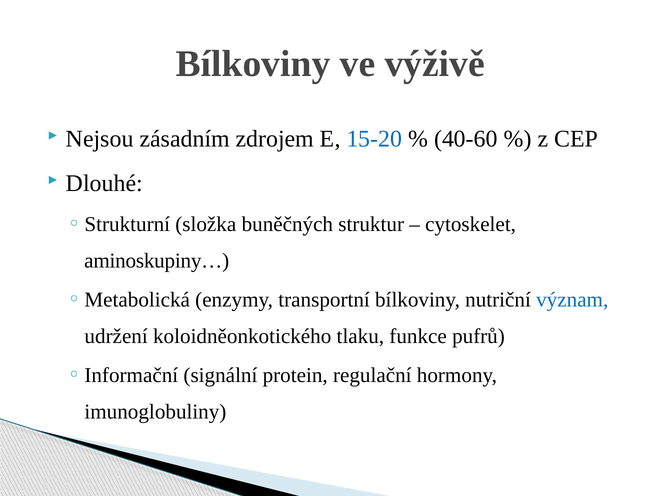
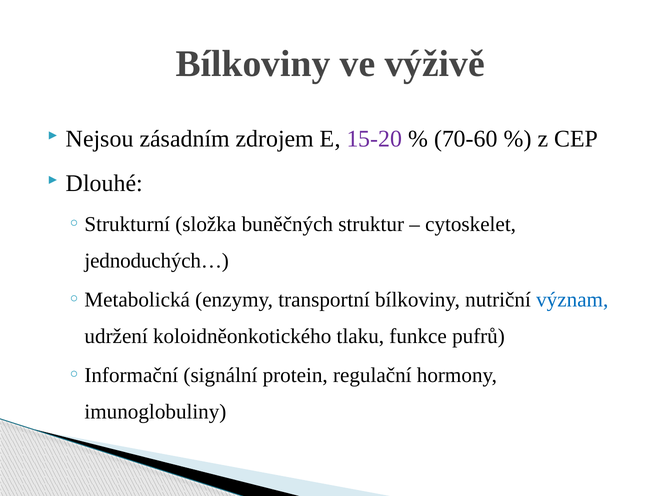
15-20 colour: blue -> purple (374, 139)
40-60: 40-60 -> 70-60 (466, 139)
aminoskupiny…: aminoskupiny… -> jednoduchých… (157, 260)
